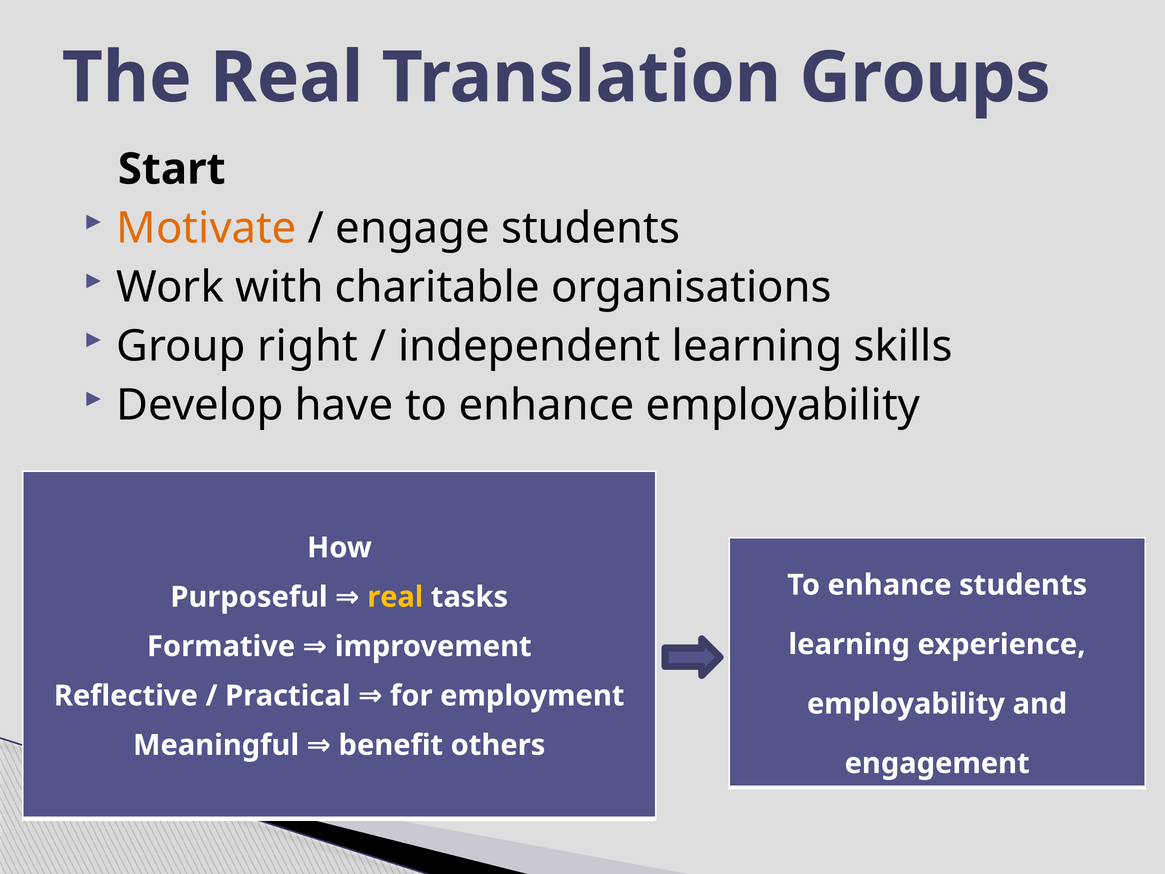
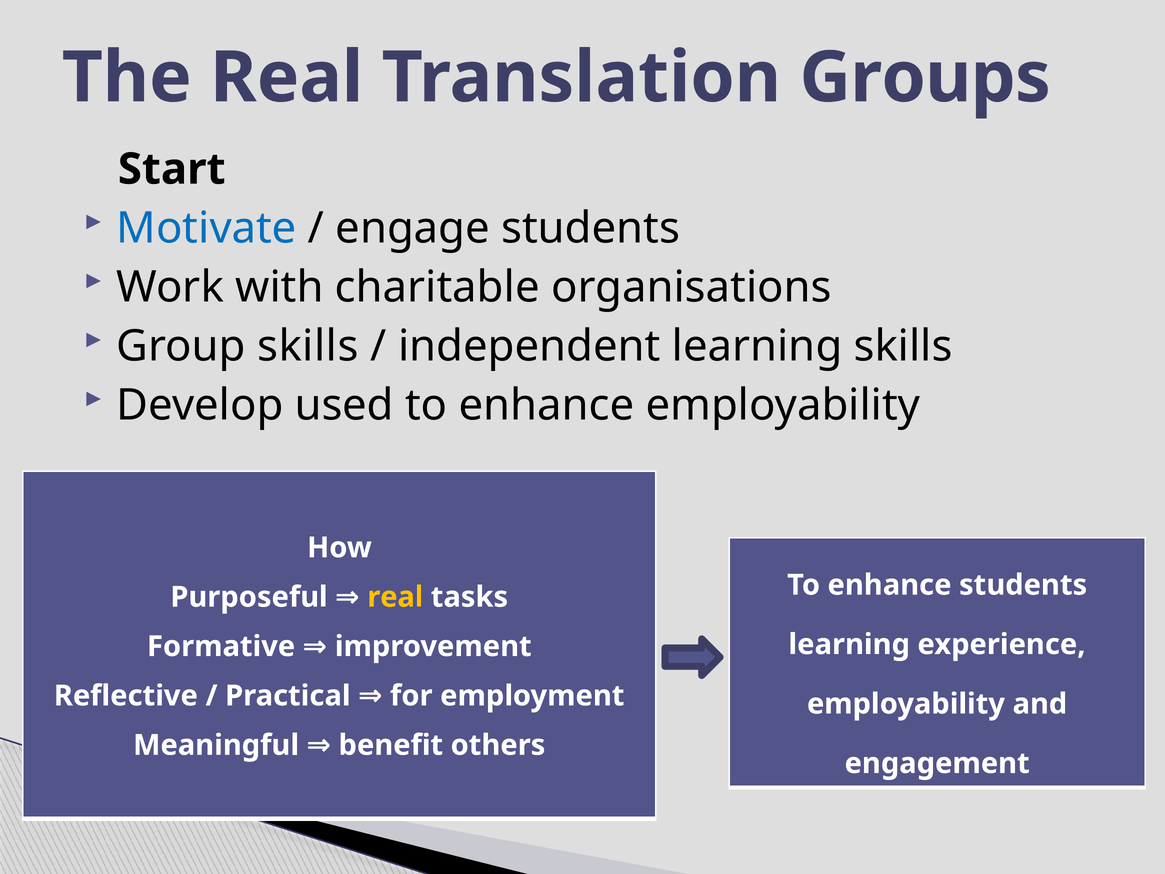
Motivate colour: orange -> blue (207, 228)
Group right: right -> skills (308, 346)
have: have -> used (344, 405)
